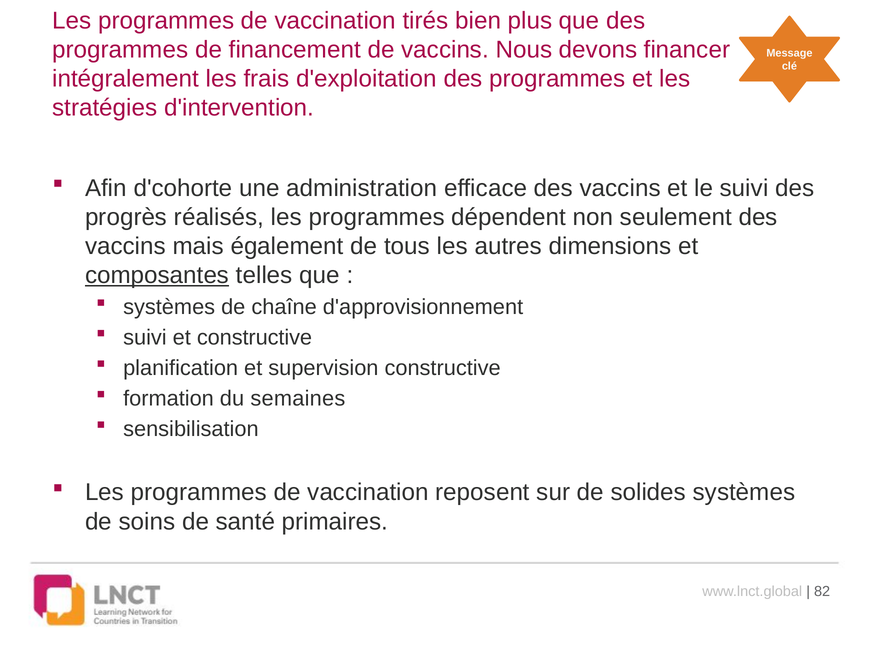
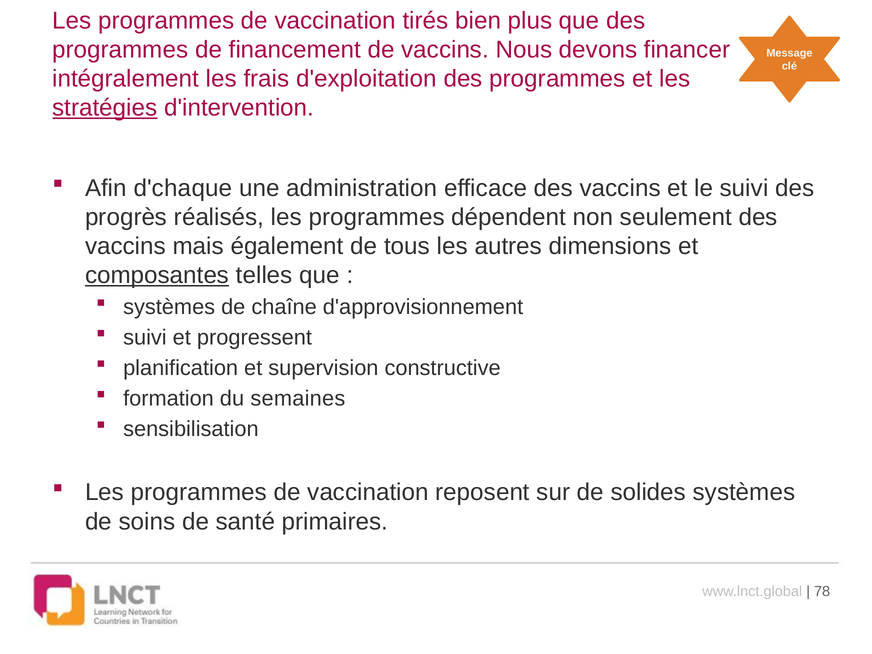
stratégies underline: none -> present (105, 108)
d'cohorte: d'cohorte -> d'chaque (183, 188)
et constructive: constructive -> progressent (254, 338)
82: 82 -> 78 (822, 591)
